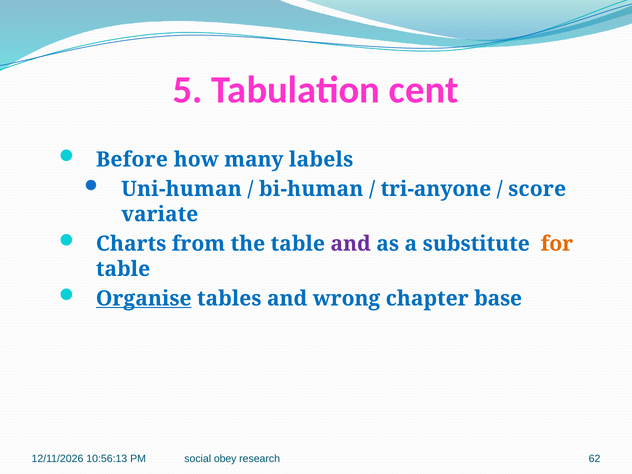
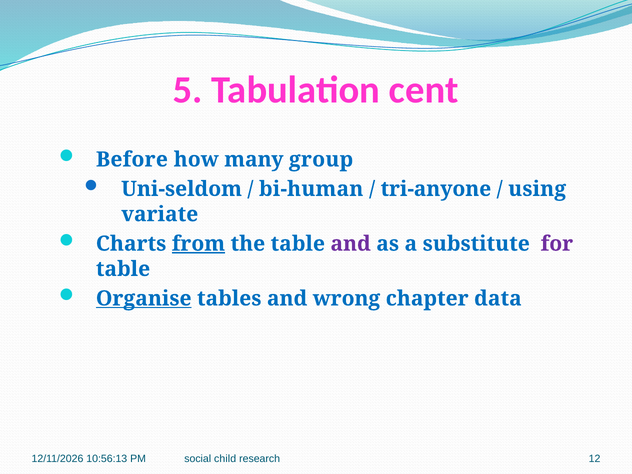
labels: labels -> group (321, 159)
Uni-human: Uni-human -> Uni-seldom (182, 189)
score: score -> using (537, 189)
from underline: none -> present (198, 244)
for colour: orange -> purple (557, 244)
base: base -> data (498, 298)
obey: obey -> child (225, 459)
62: 62 -> 12 (595, 459)
